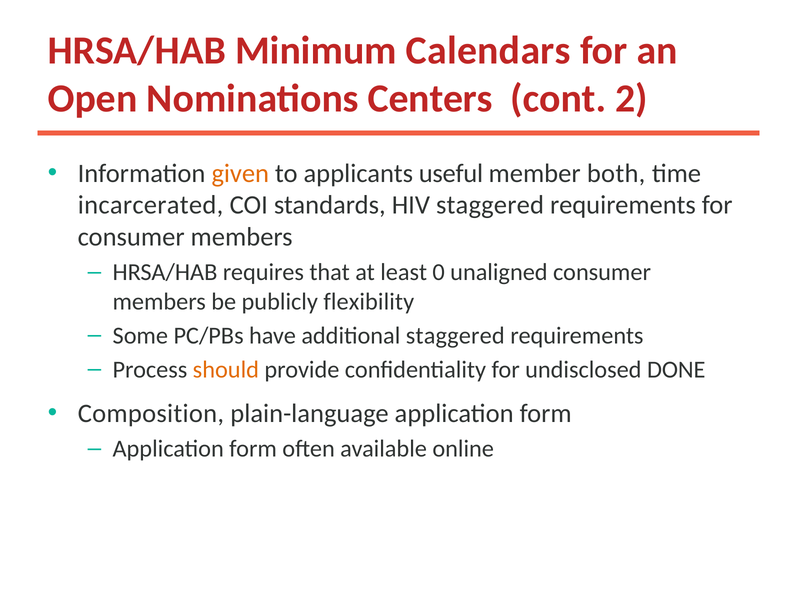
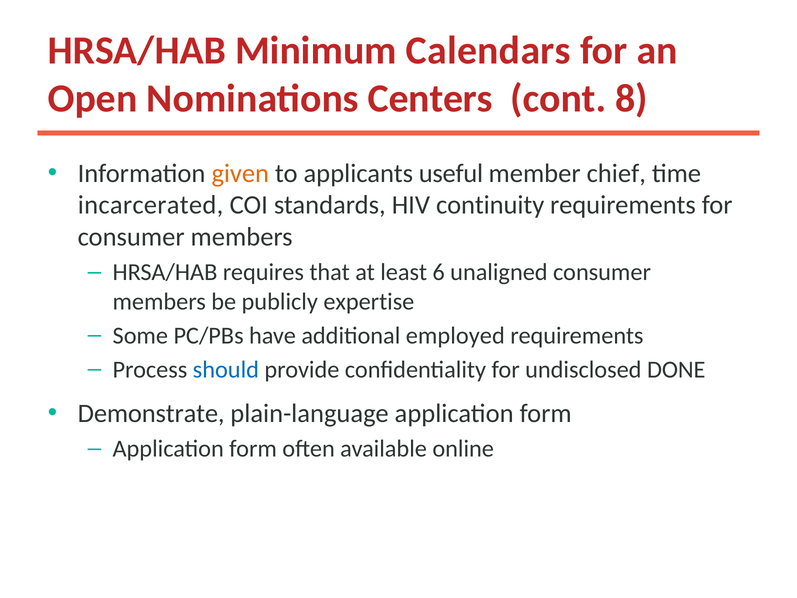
2: 2 -> 8 (631, 98)
both: both -> chief (616, 173)
HIV staggered: staggered -> continuity (490, 205)
0: 0 -> 6 (439, 272)
flexibility: flexibility -> expertise (369, 301)
additional staggered: staggered -> employed (455, 335)
should colour: orange -> blue (226, 370)
Composition: Composition -> Demonstrate (151, 414)
